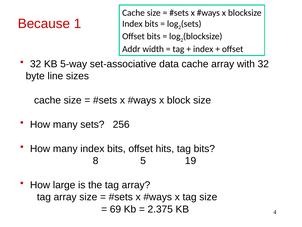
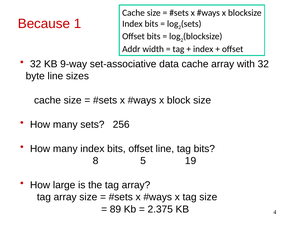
5-way: 5-way -> 9-way (74, 64)
offset hits: hits -> line (165, 148)
69: 69 -> 89 (115, 209)
